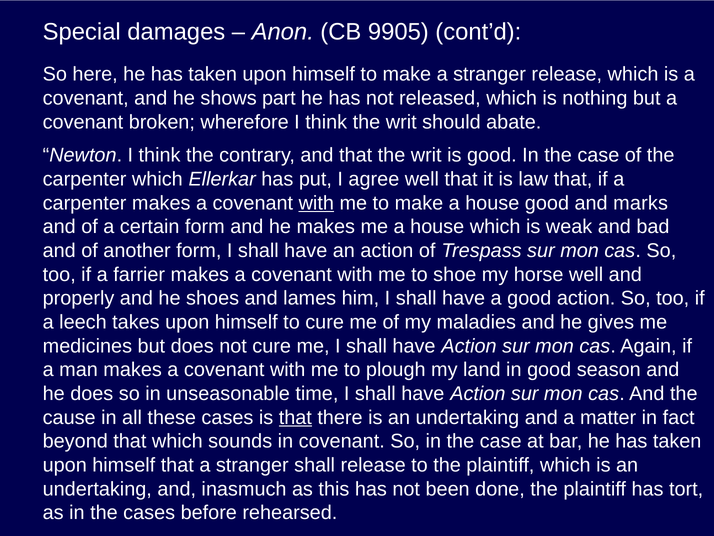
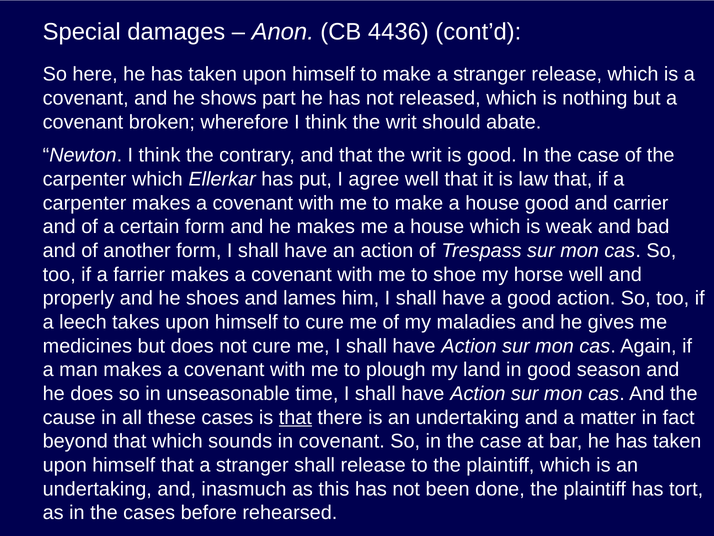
9905: 9905 -> 4436 (398, 32)
with underline: present -> none (316, 203)
marks: marks -> carrier (641, 203)
